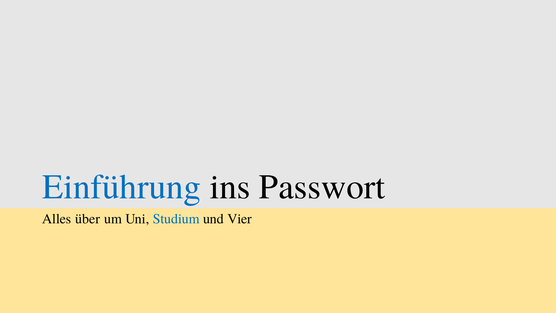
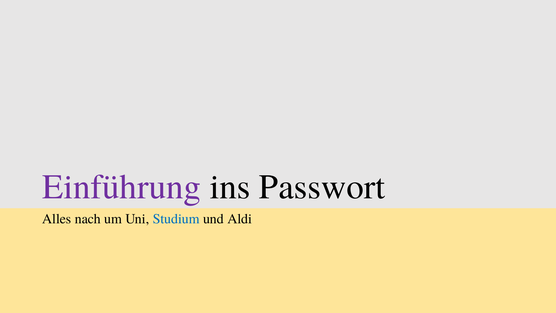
Einführung colour: blue -> purple (122, 187)
über: über -> nach (88, 219)
Vier: Vier -> Aldi (240, 219)
